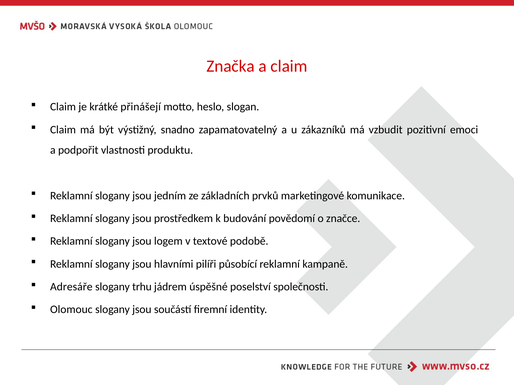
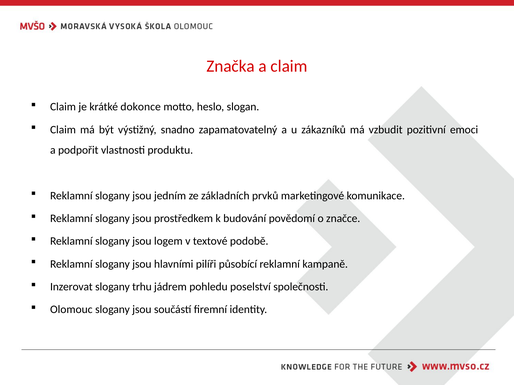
přinášejí: přinášejí -> dokonce (141, 107)
Adresáře: Adresáře -> Inzerovat (71, 287)
úspěšné: úspěšné -> pohledu (208, 287)
